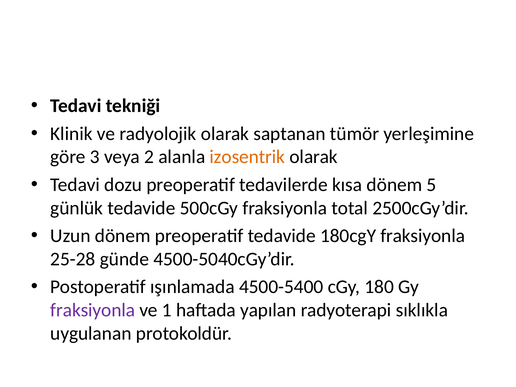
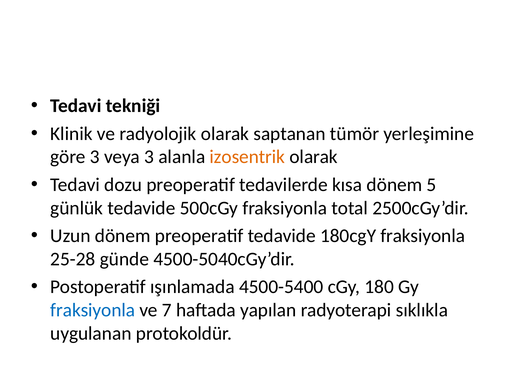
veya 2: 2 -> 3 (149, 157)
fraksiyonla colour: purple -> blue (93, 310)
1: 1 -> 7 (167, 310)
